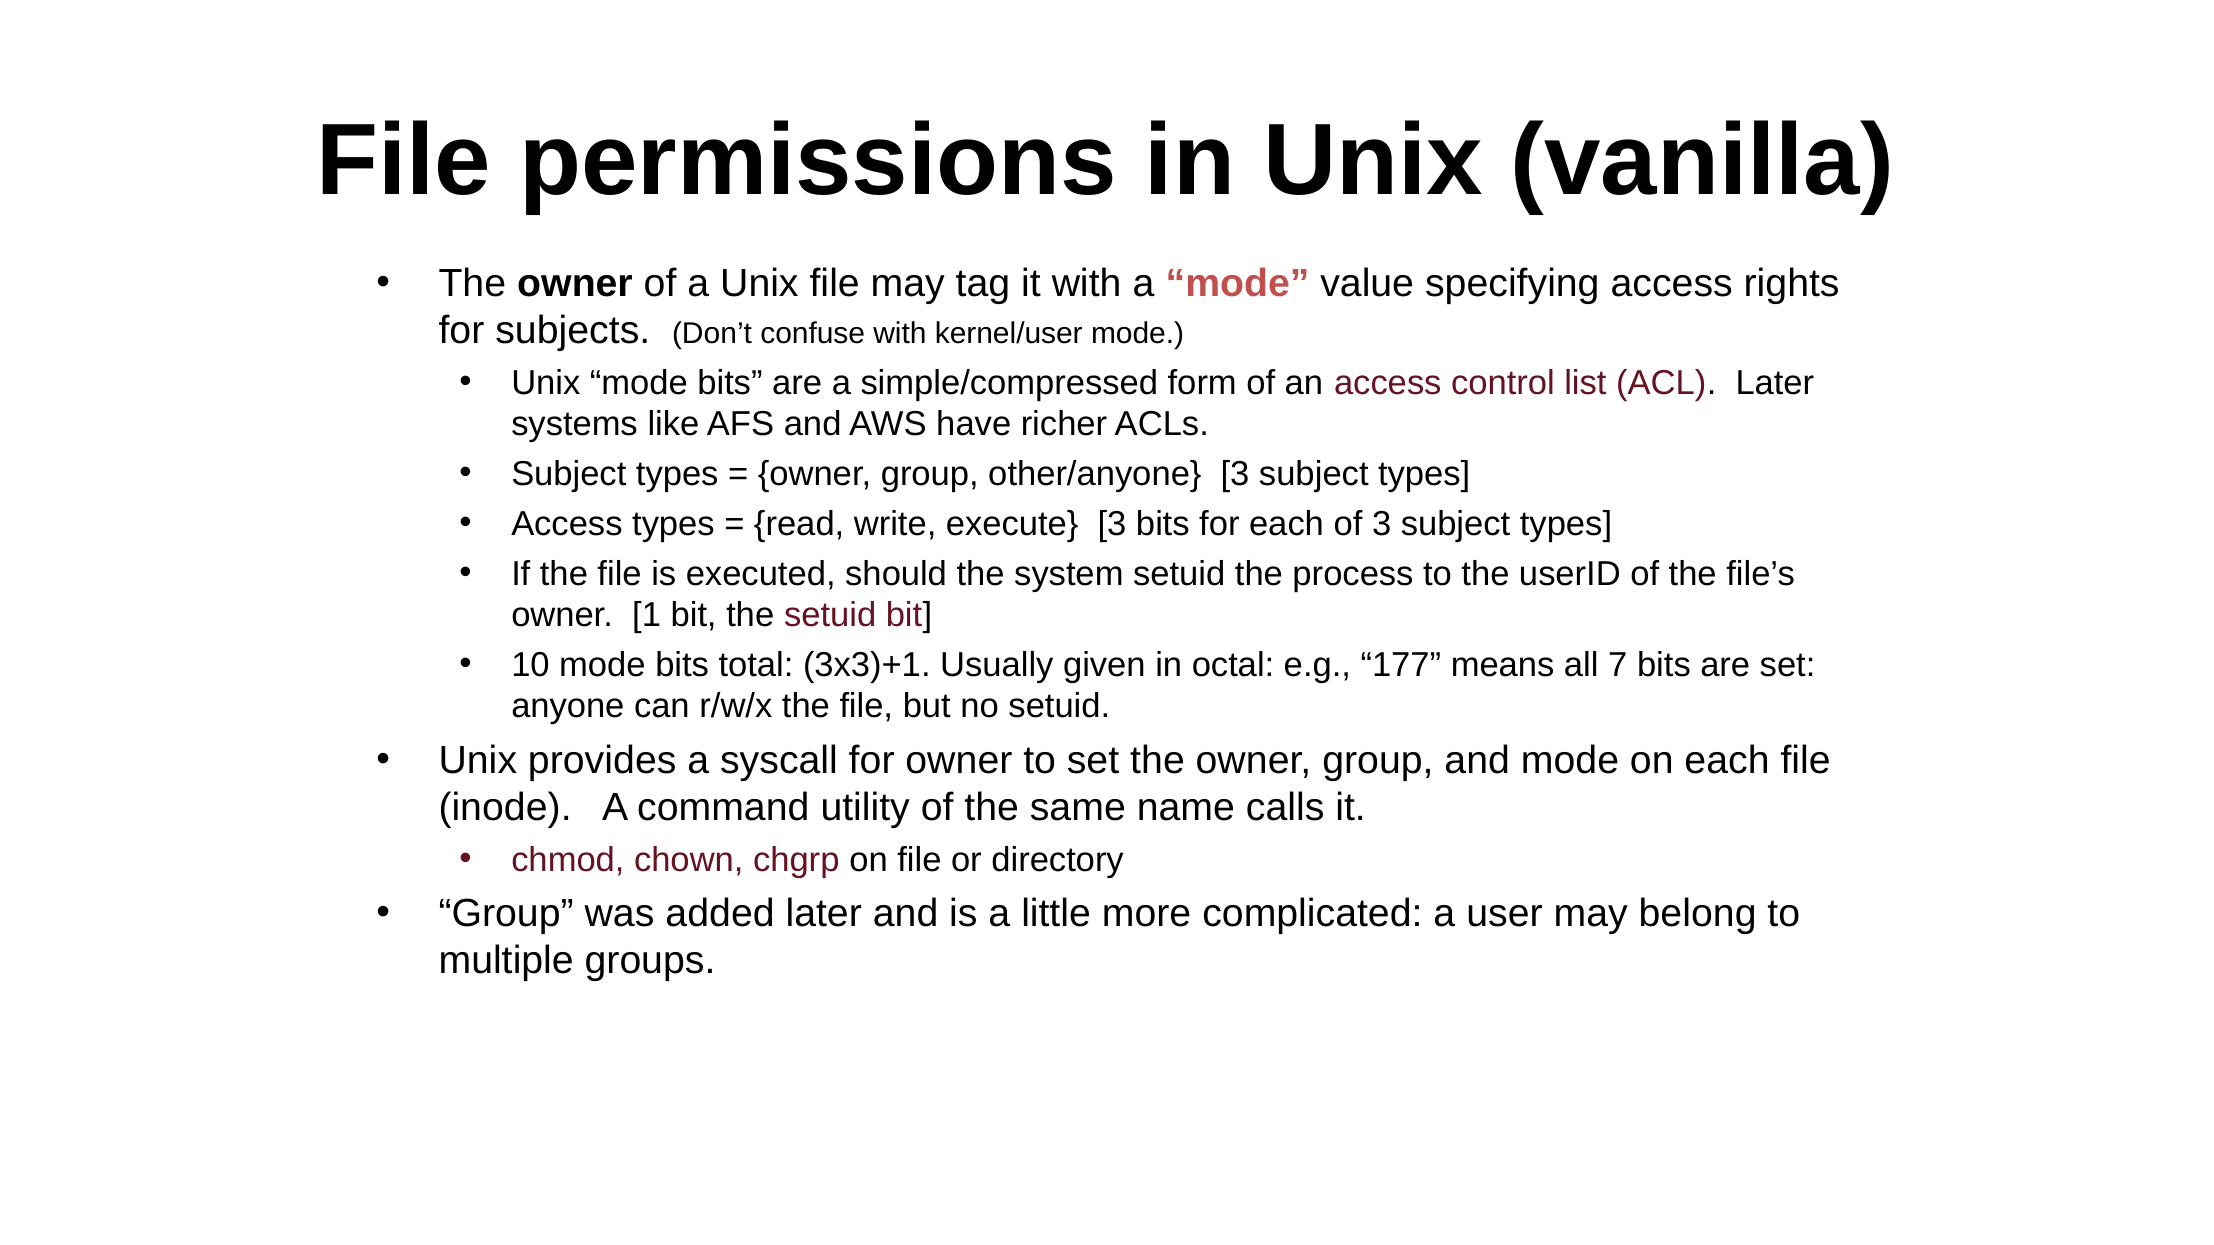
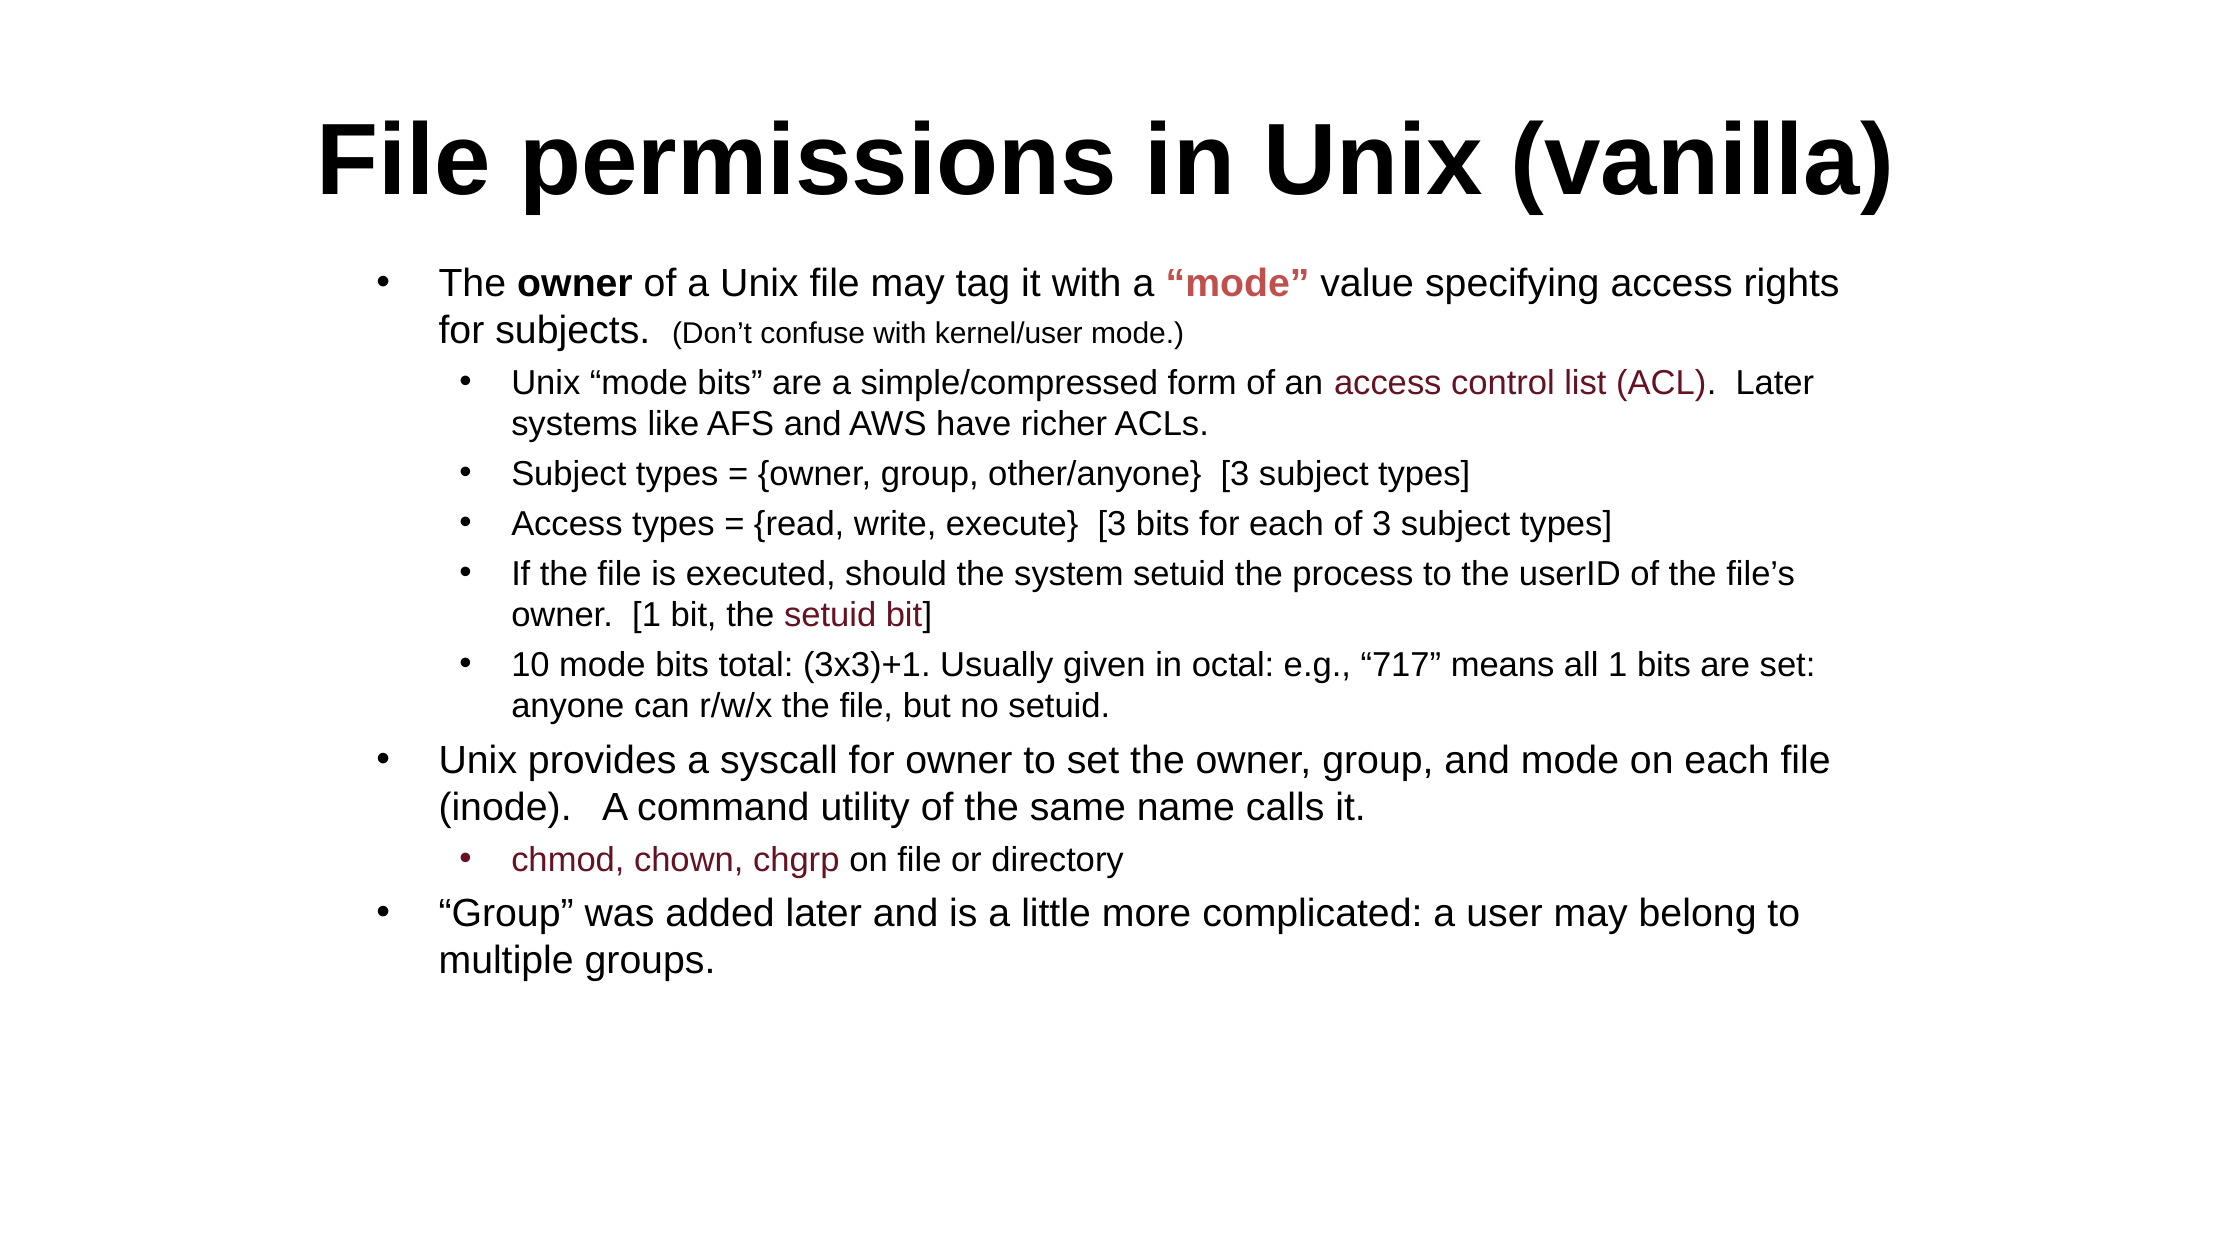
177: 177 -> 717 (1401, 665)
all 7: 7 -> 1 (1618, 665)
